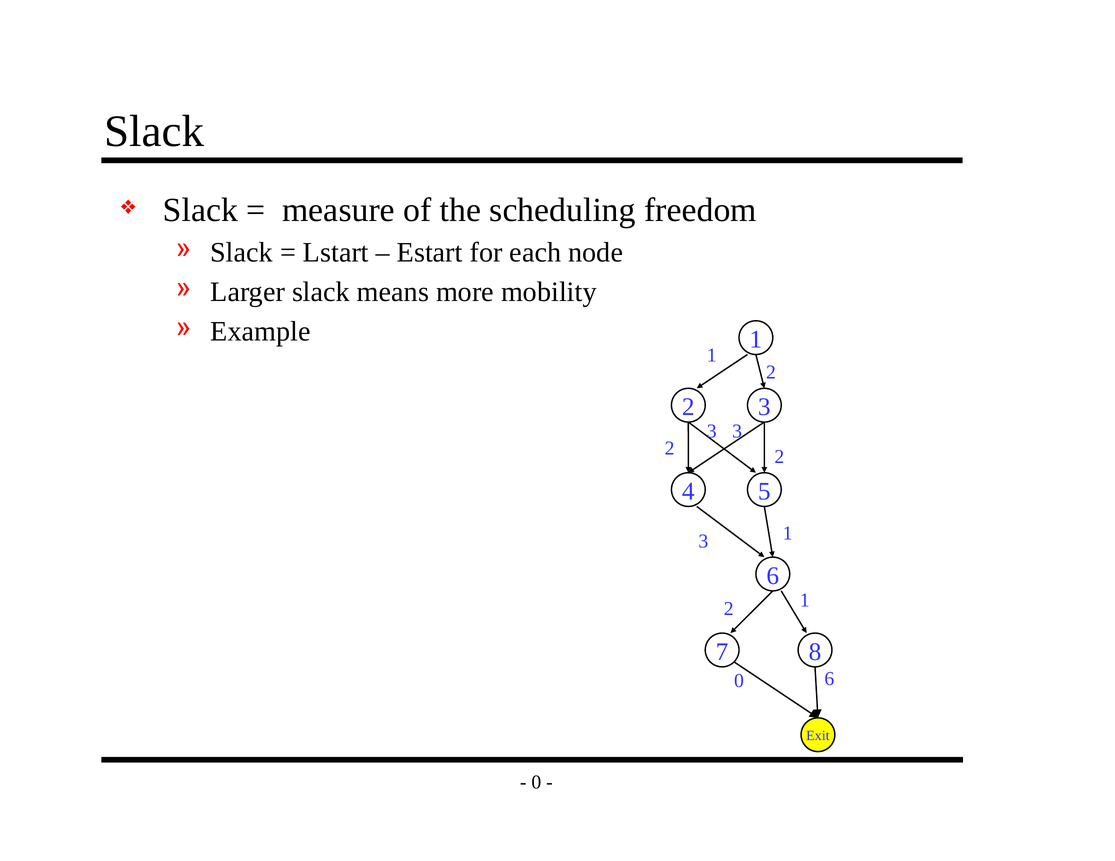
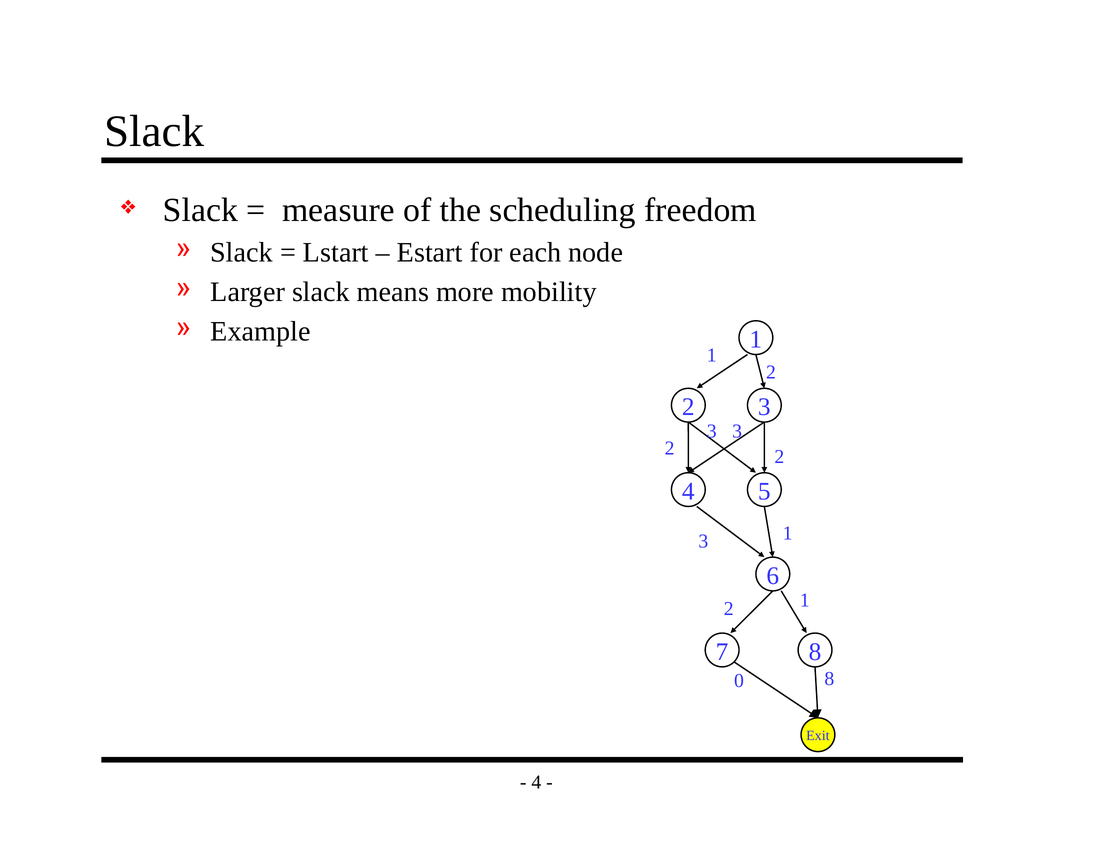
0 6: 6 -> 8 (829, 679)
0: 0 -> 4 (536, 783)
